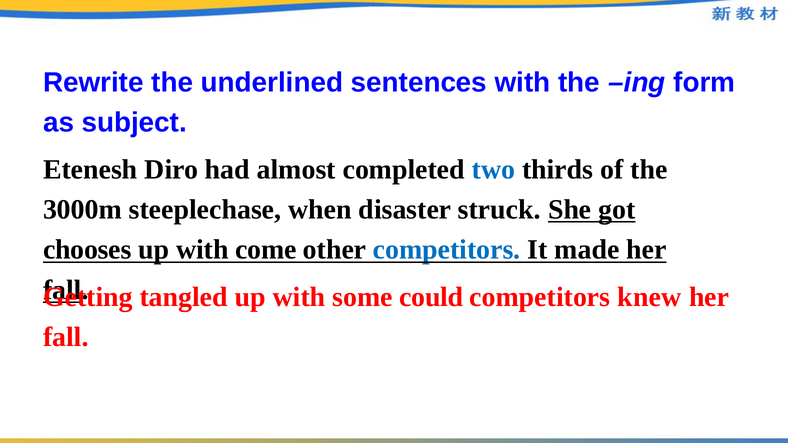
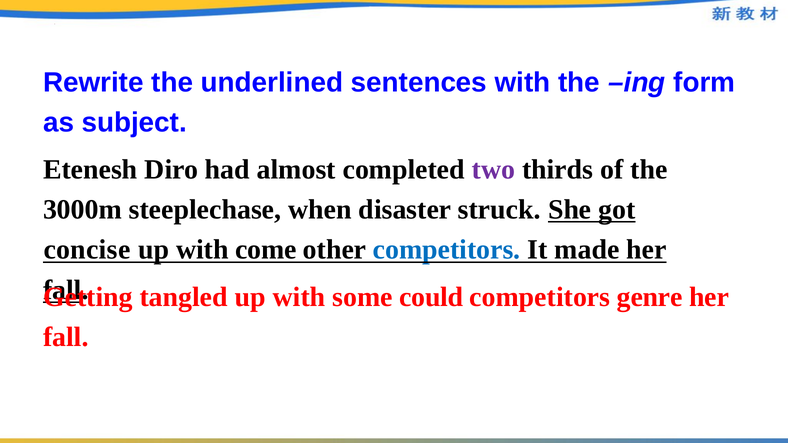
two colour: blue -> purple (493, 170)
chooses: chooses -> concise (87, 250)
knew: knew -> genre (650, 297)
